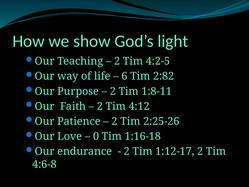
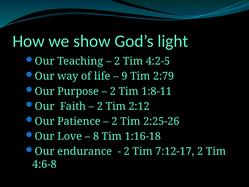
6: 6 -> 9 (124, 76)
2:82: 2:82 -> 2:79 (164, 76)
4:12: 4:12 -> 2:12 (139, 106)
0: 0 -> 8 (96, 136)
1:12-17: 1:12-17 -> 7:12-17 (175, 151)
